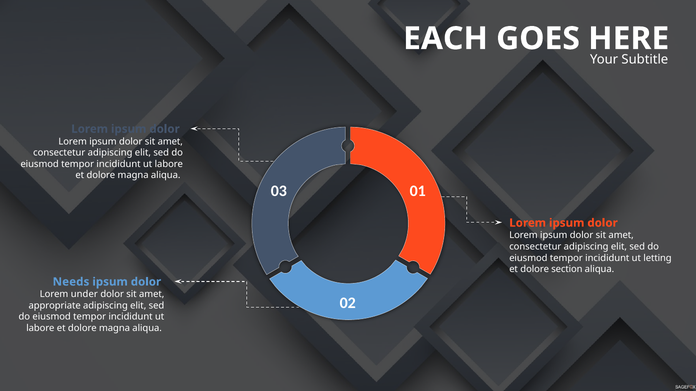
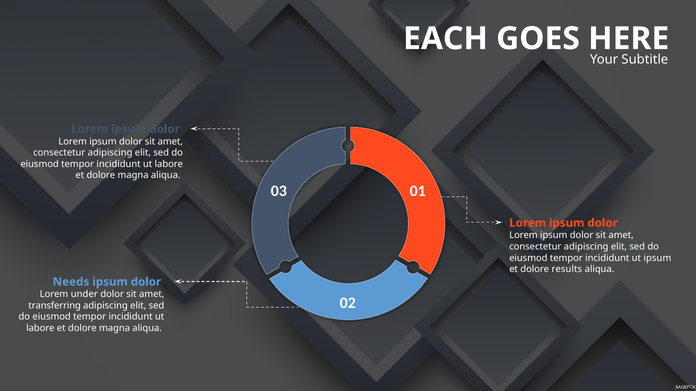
ut letting: letting -> ipsum (657, 258)
section: section -> results (567, 270)
appropriate: appropriate -> transferring (55, 306)
